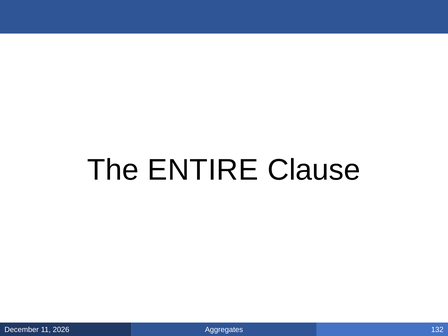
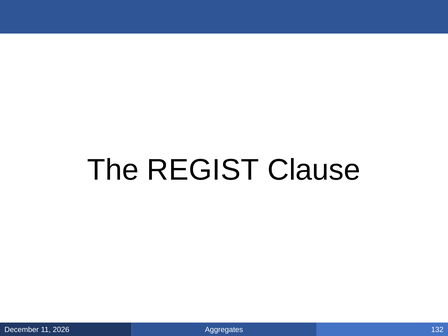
ENTIRE: ENTIRE -> REGIST (203, 170)
